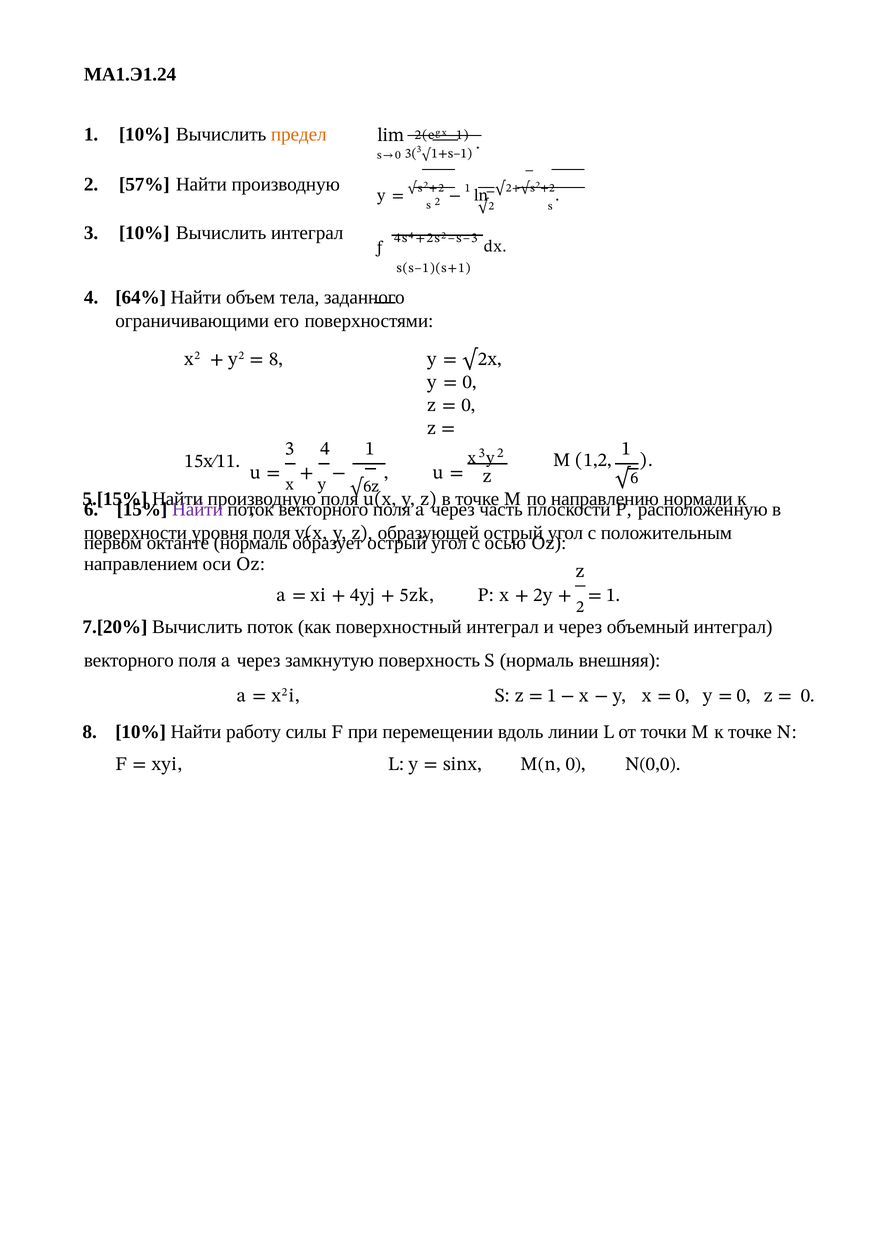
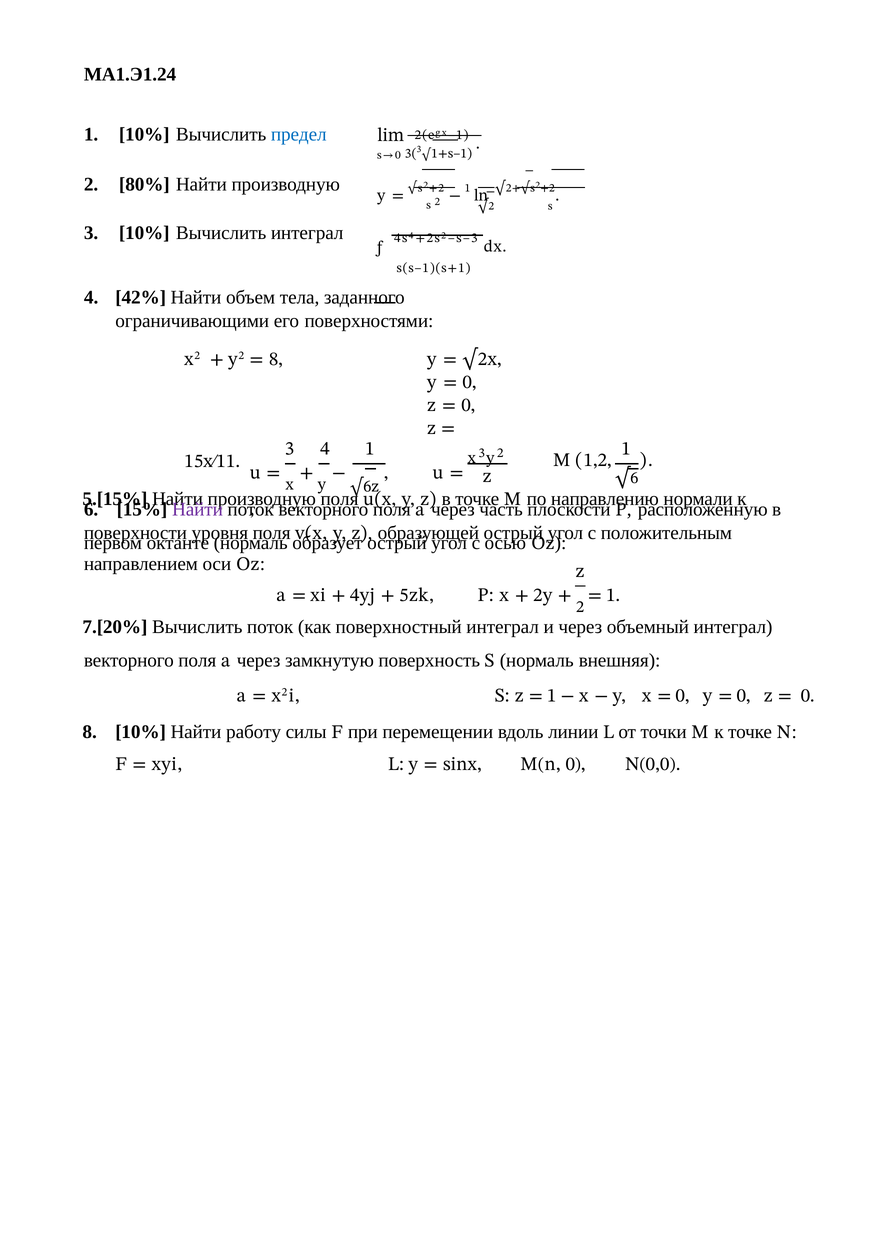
предел colour: orange -> blue (299, 134)
57%: 57% -> 80% (144, 184)
64%: 64% -> 42% (141, 298)
